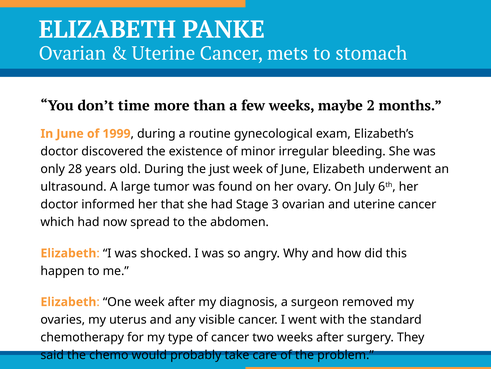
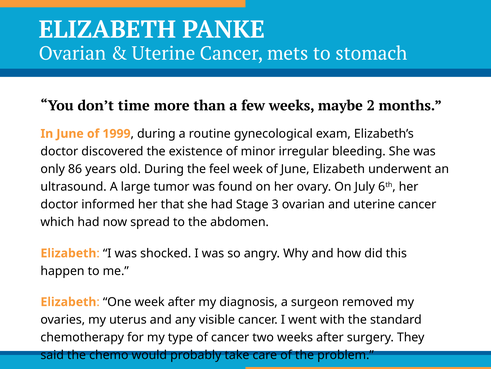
28: 28 -> 86 (75, 169)
just: just -> feel (219, 169)
